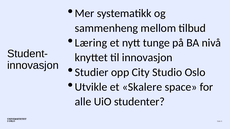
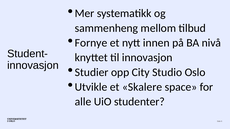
Læring: Læring -> Fornye (91, 43)
tunge: tunge -> innen (156, 43)
